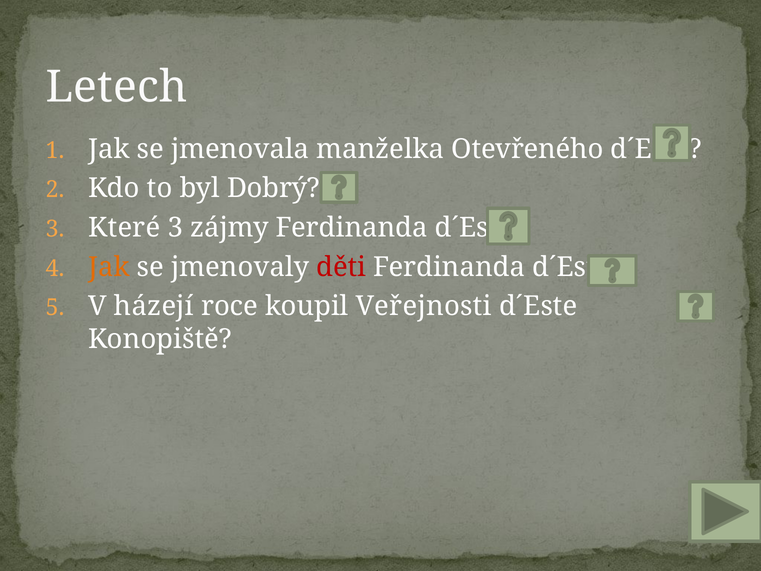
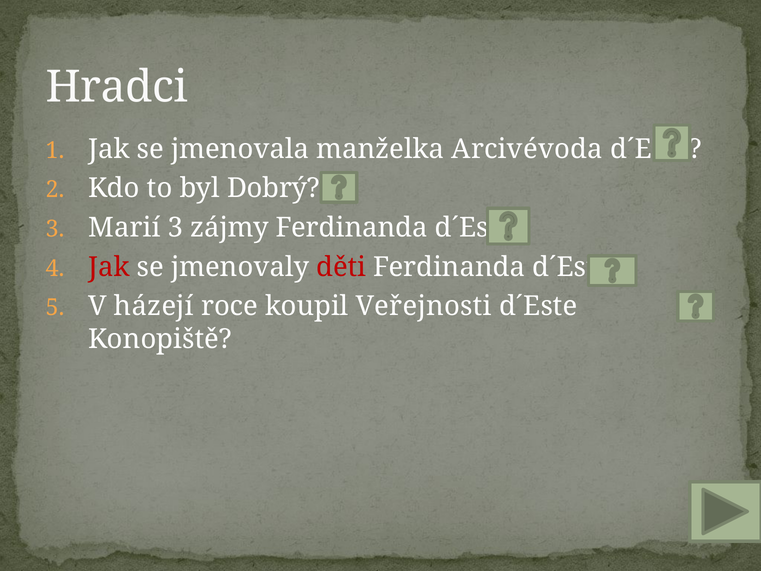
Letech: Letech -> Hradci (117, 87)
Otevřeného: Otevřeného -> Arcivévoda (527, 149)
Které: Které -> Marií (124, 228)
Jak colour: orange -> red (109, 267)
